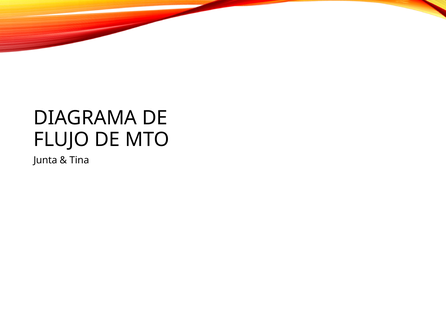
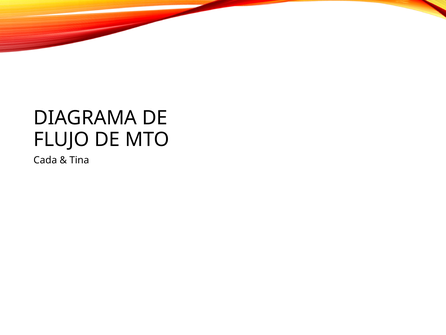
Junta: Junta -> Cada (45, 160)
